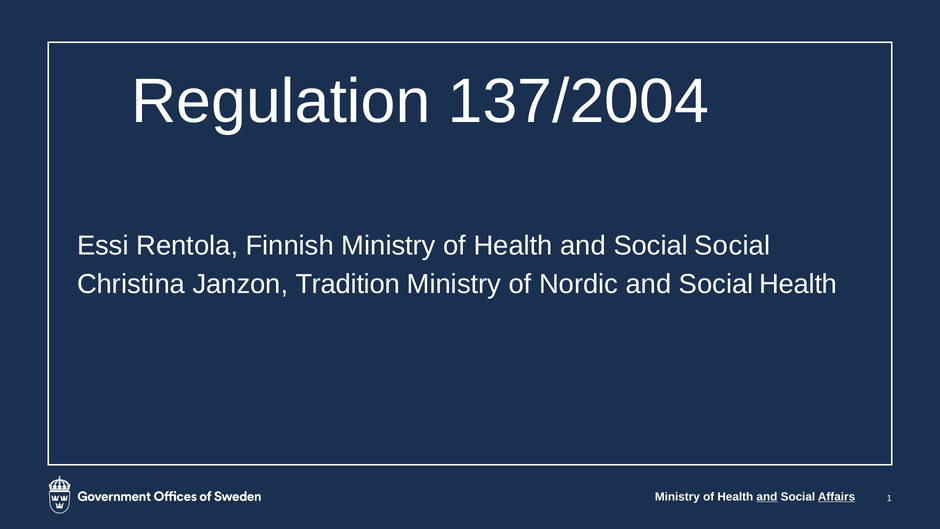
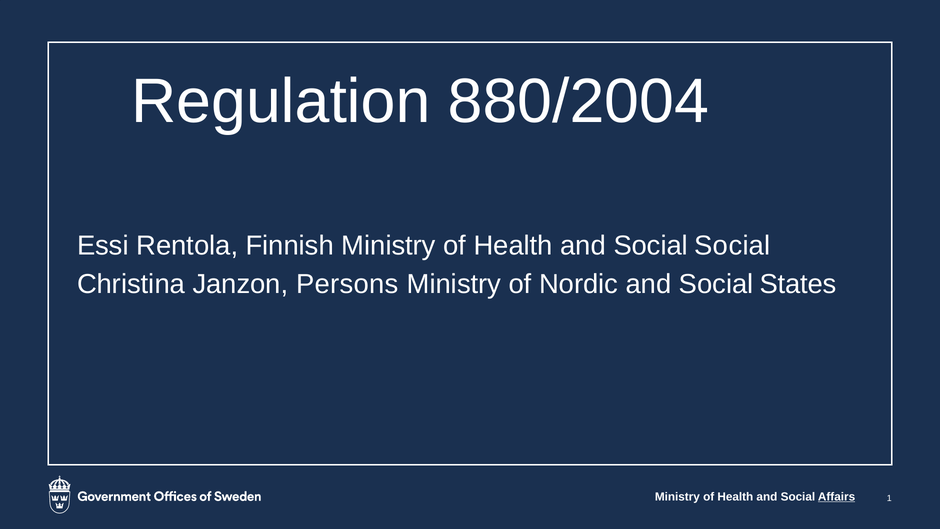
137/2004: 137/2004 -> 880/2004 (578, 102)
Tradition: Tradition -> Persons (347, 284)
Social Health: Health -> States (798, 284)
and underline: present -> none (767, 496)
